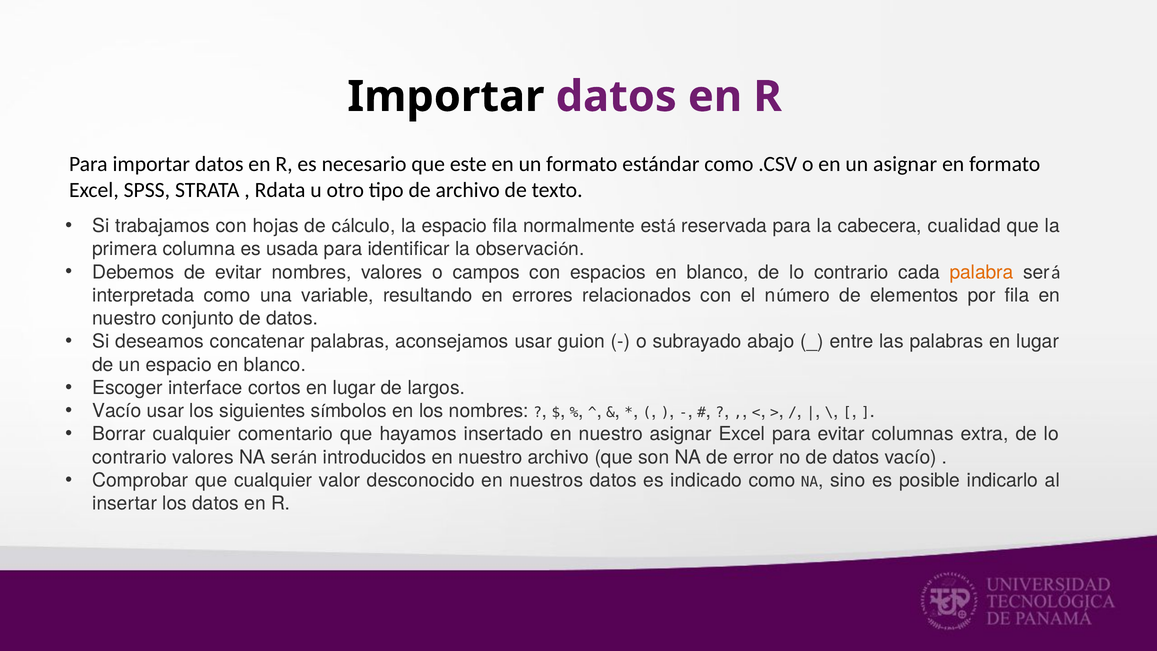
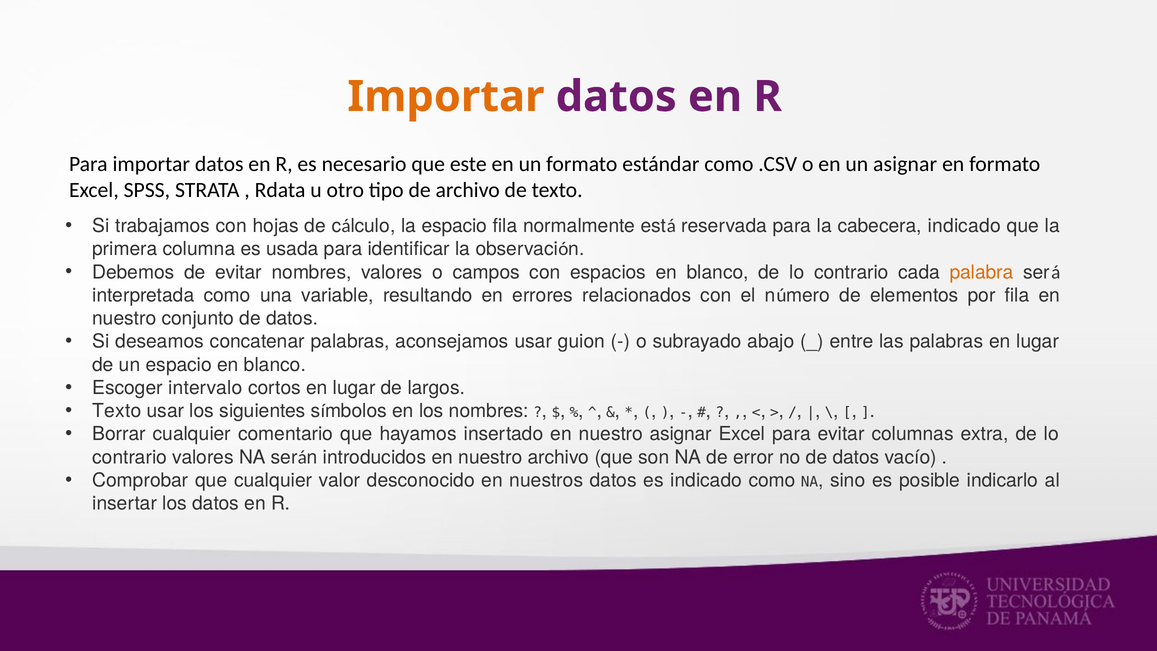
Importar colour: black -> orange (446, 97)
cabecera cualidad: cualidad -> indicado (964, 226)
interface: interface -> intervalo (205, 388)
Vacío: Vacío -> Texto (117, 411)
